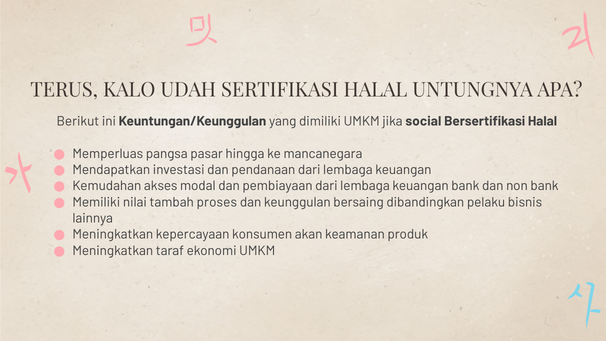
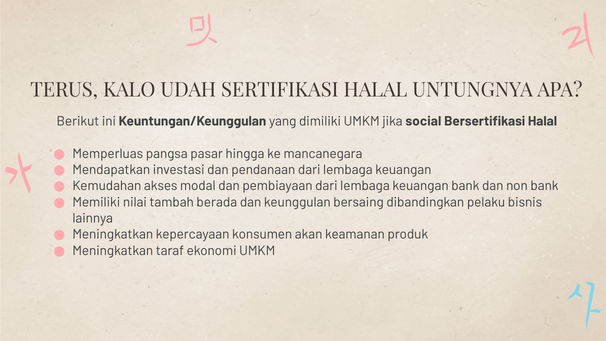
proses: proses -> berada (217, 202)
